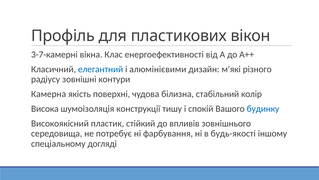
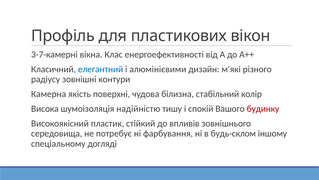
конструкції: конструкції -> надійністю (138, 109)
будинку colour: blue -> red (263, 109)
будь-якості: будь-якості -> будь-склом (233, 133)
